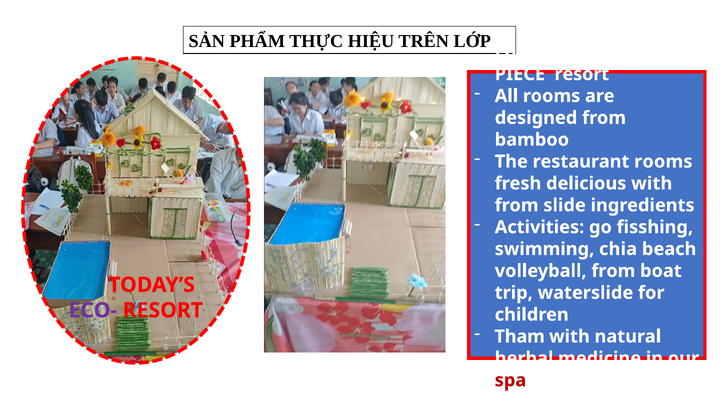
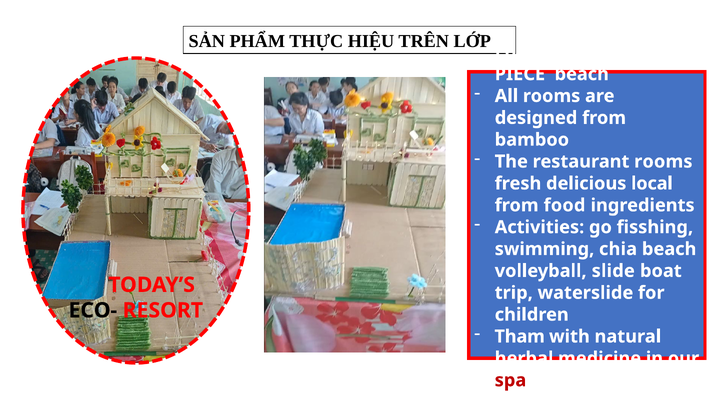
PIECE resort: resort -> beach (582, 74)
delicious with: with -> local (652, 183)
slide: slide -> food (564, 205)
volleyball from: from -> slide (613, 271)
ECO- colour: purple -> black (93, 310)
